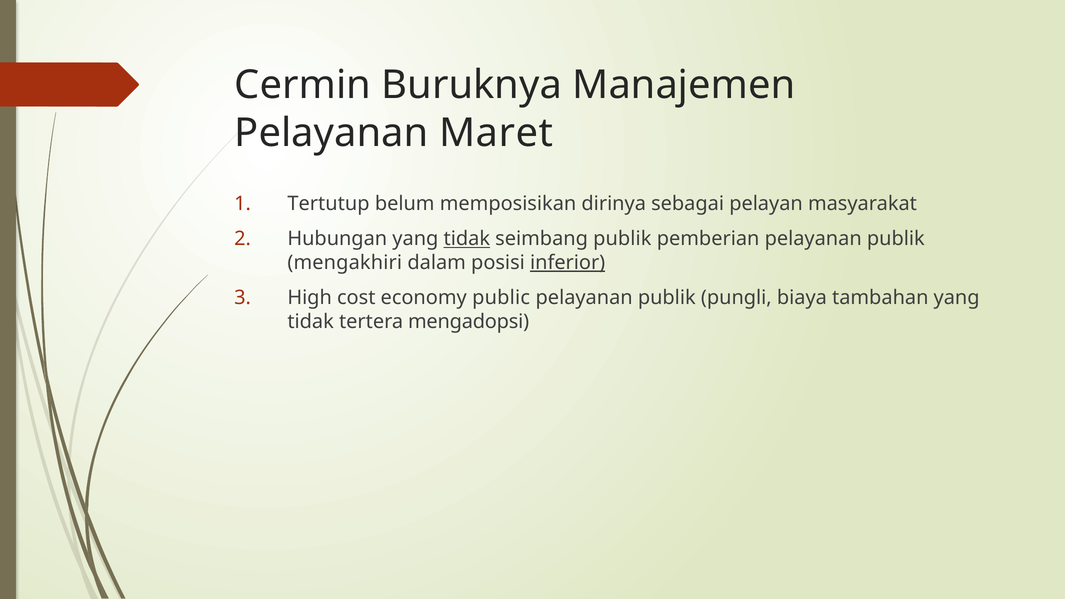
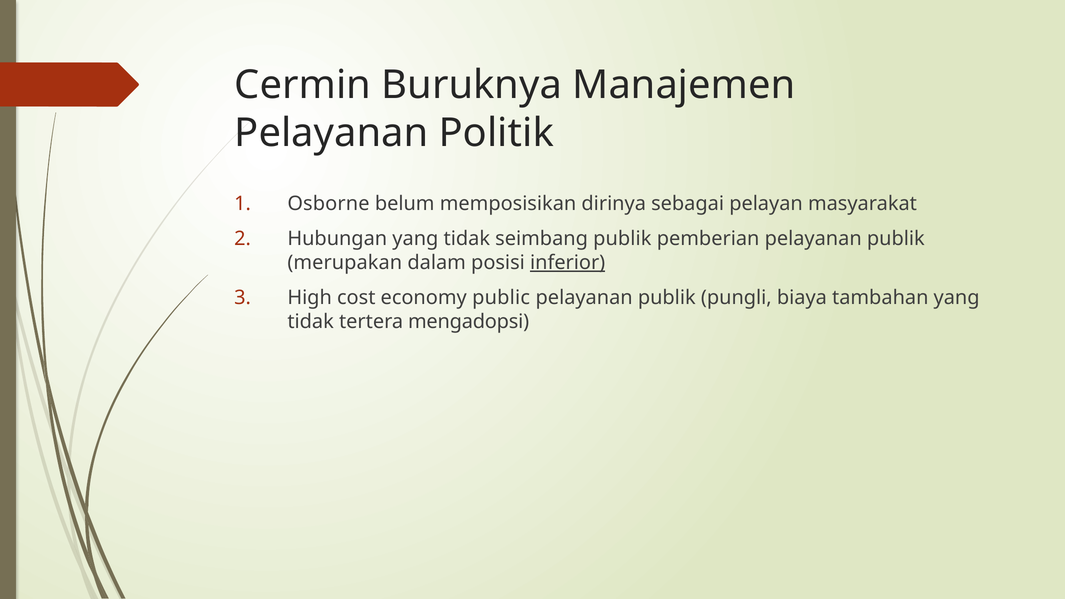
Maret: Maret -> Politik (496, 133)
Tertutup: Tertutup -> Osborne (328, 204)
tidak underline: present -> none (467, 239)
mengakhiri: mengakhiri -> merupakan (345, 263)
